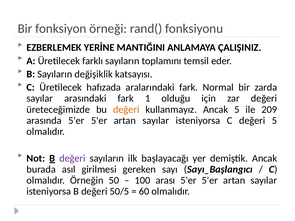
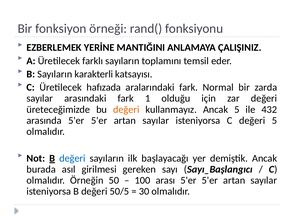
değişiklik: değişiklik -> karakterli (94, 74)
209: 209 -> 432 (269, 110)
değeri colour: purple -> blue (72, 158)
60: 60 -> 30 (144, 192)
